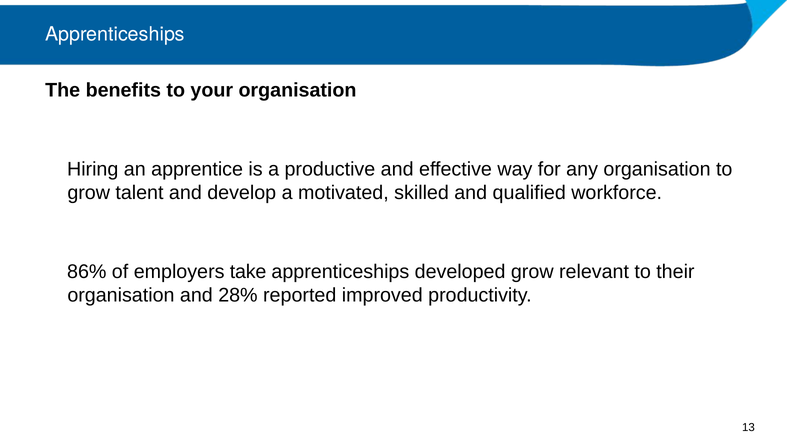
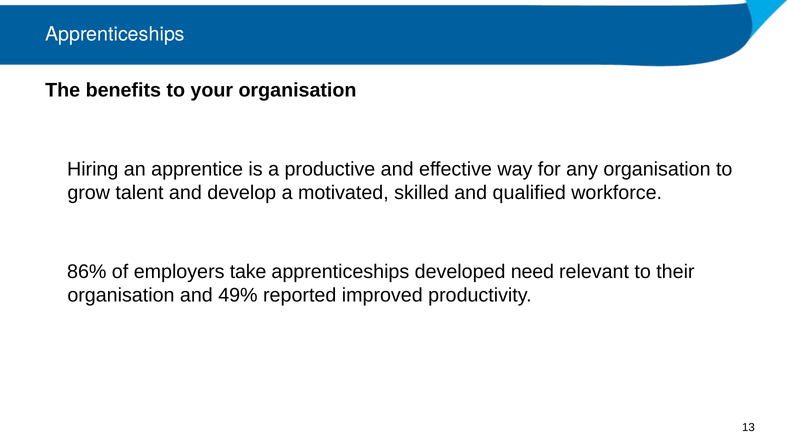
developed grow: grow -> need (532, 271)
28%: 28% -> 49% (238, 295)
